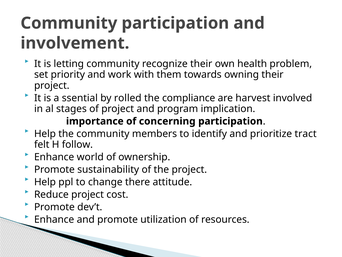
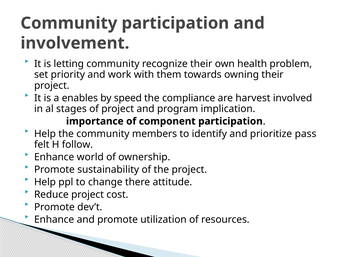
ssential: ssential -> enables (80, 98)
rolled: rolled -> speed (128, 98)
concerning: concerning -> component (167, 121)
tract: tract -> pass (306, 133)
